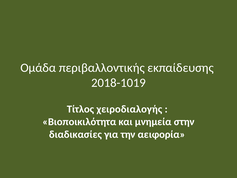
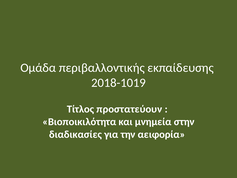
χειροδιαλογής: χειροδιαλογής -> προστατεύουν (129, 109)
